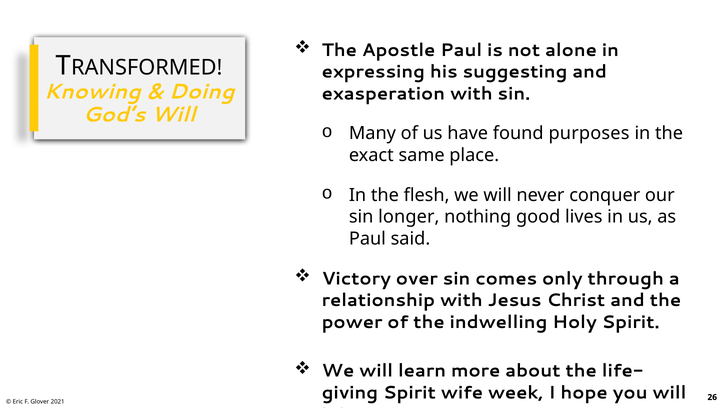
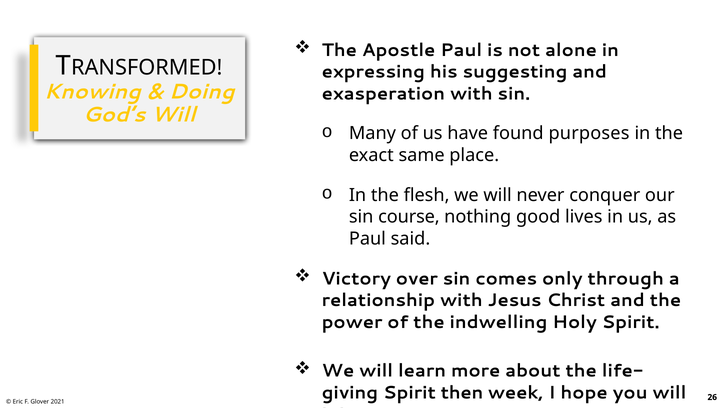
longer: longer -> course (409, 217)
wife: wife -> then (462, 393)
